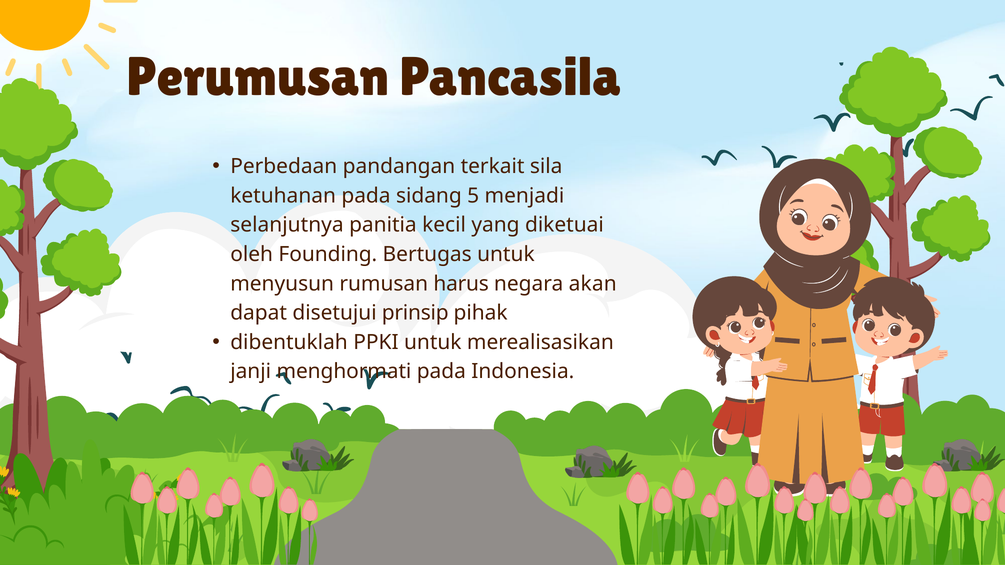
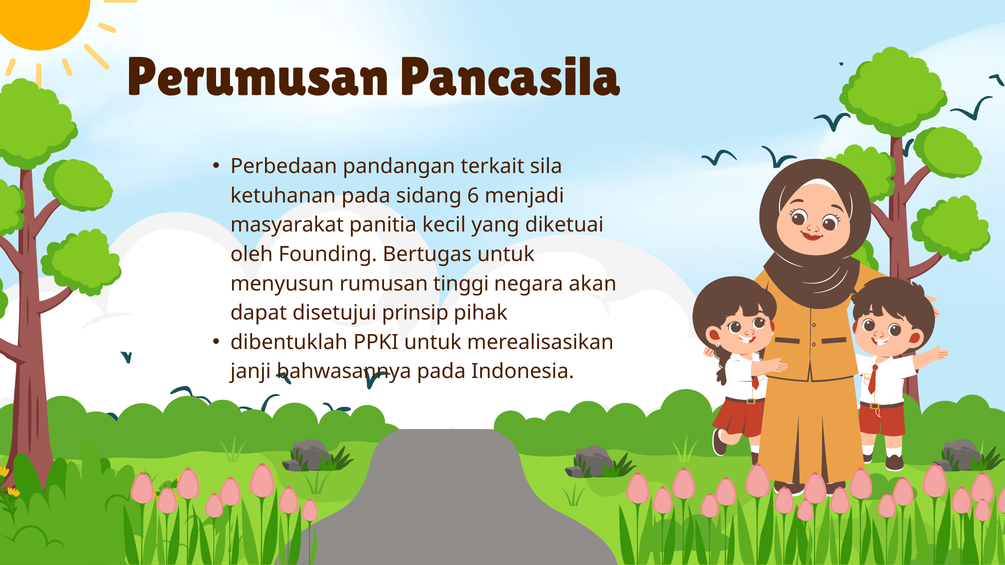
5: 5 -> 6 (473, 196)
selanjutnya: selanjutnya -> masyarakat (287, 225)
harus: harus -> tinggi (461, 284)
menghormati: menghormati -> bahwasannya (344, 372)
